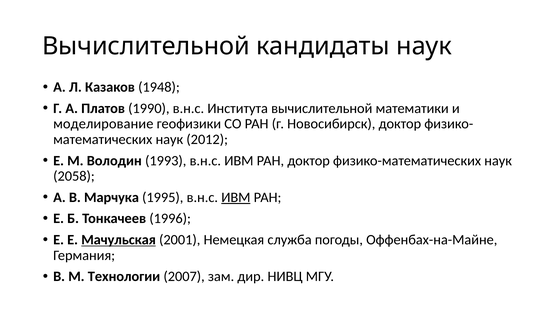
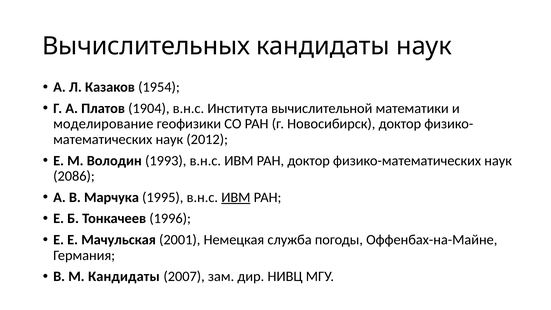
Вычислительной: Вычислительной -> Вычислительных (146, 46)
1948: 1948 -> 1954 (159, 87)
1990: 1990 -> 1904 (149, 108)
2058: 2058 -> 2086 (74, 176)
Мачульская underline: present -> none (119, 240)
М Технологии: Технологии -> Кандидаты (124, 276)
